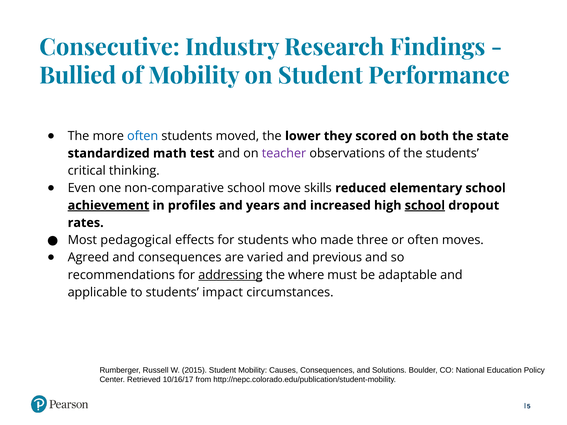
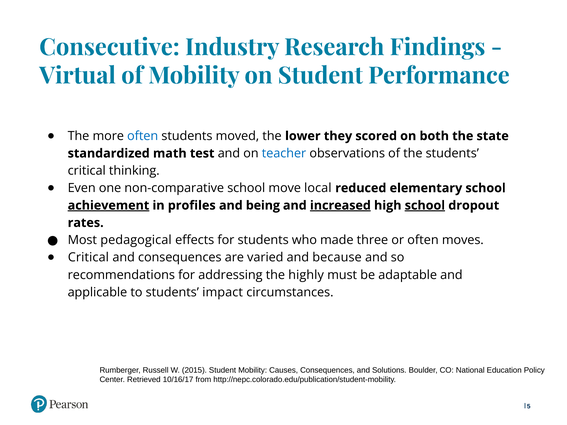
Bullied: Bullied -> Virtual (78, 76)
teacher colour: purple -> blue (284, 153)
skills: skills -> local (318, 188)
years: years -> being (263, 206)
increased underline: none -> present (340, 206)
Agreed: Agreed -> Critical (88, 258)
previous: previous -> because (337, 258)
addressing underline: present -> none (230, 275)
where: where -> highly (306, 275)
